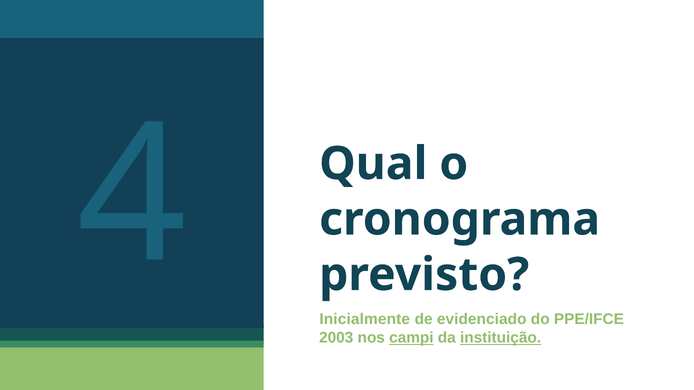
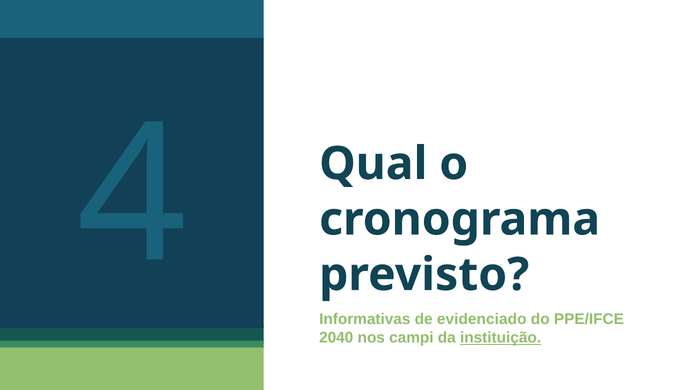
Inicialmente: Inicialmente -> Informativas (365, 320)
2003: 2003 -> 2040 (336, 338)
campi underline: present -> none (411, 338)
